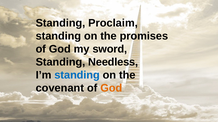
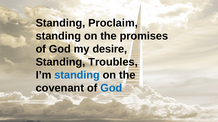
sword: sword -> desire (110, 49)
Needless: Needless -> Troubles (113, 62)
God colour: orange -> blue (111, 88)
